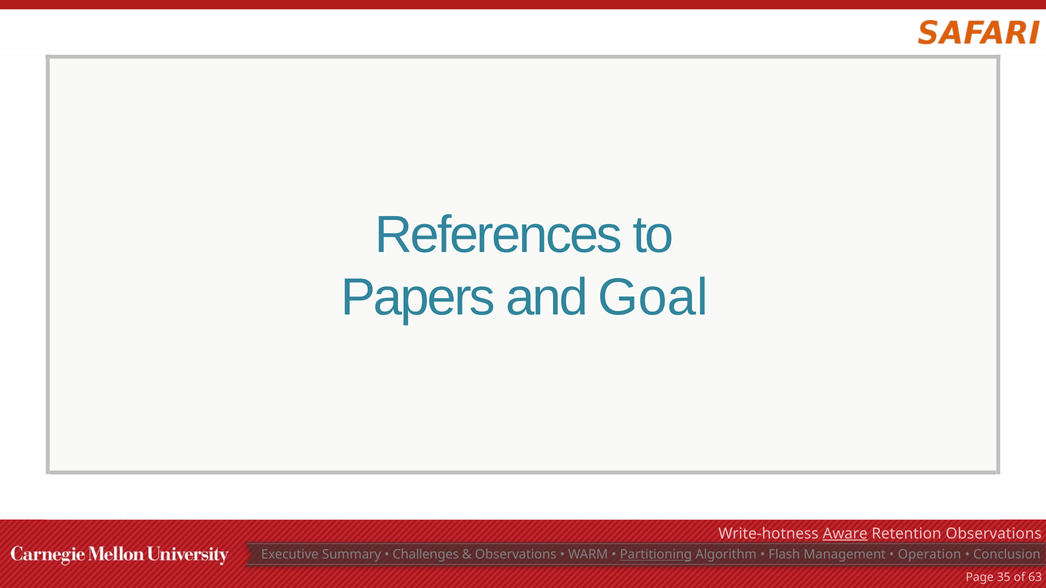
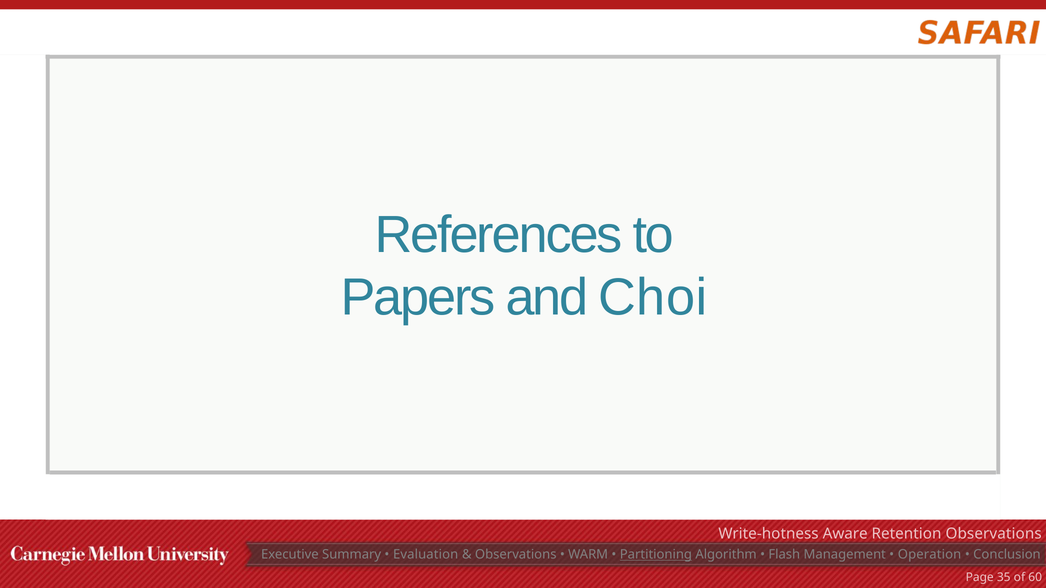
Goal: Goal -> Choi (653, 298)
Aware underline: present -> none (845, 534)
Challenges: Challenges -> Evaluation (426, 555)
63: 63 -> 60 (1035, 578)
